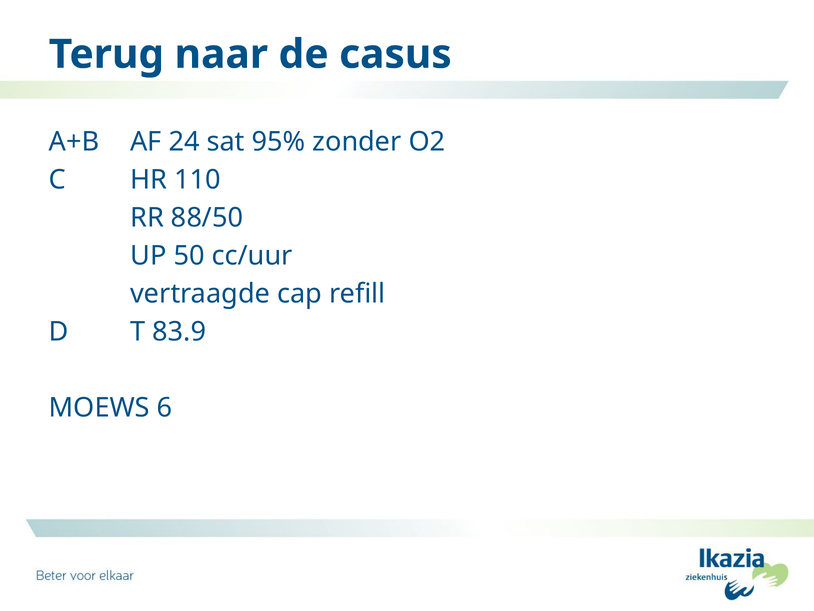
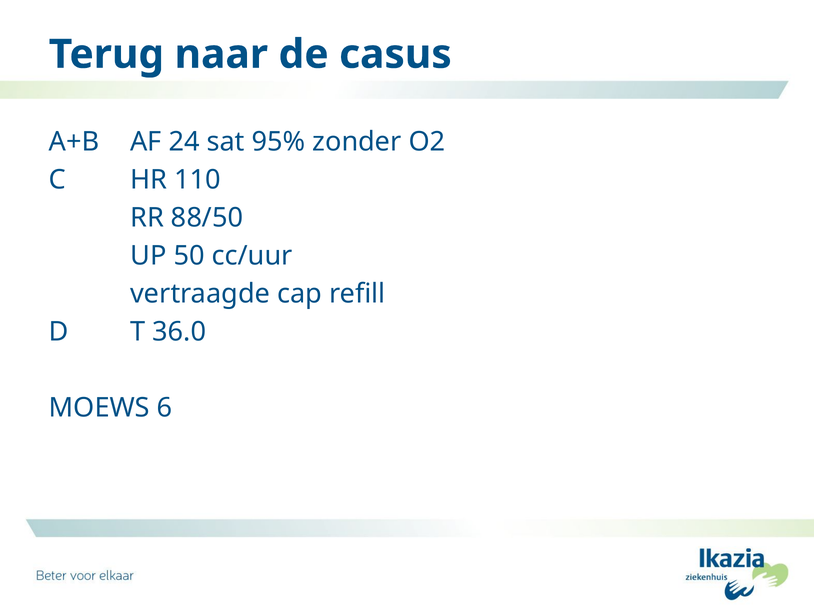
83.9: 83.9 -> 36.0 (179, 331)
